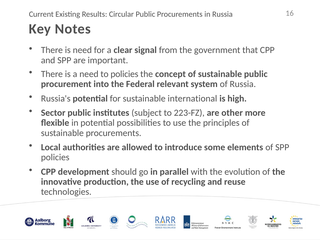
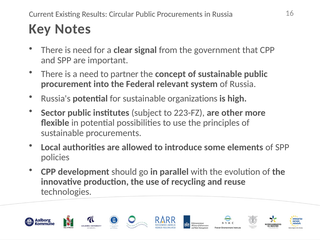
to policies: policies -> partner (124, 74)
international: international -> organizations (192, 98)
